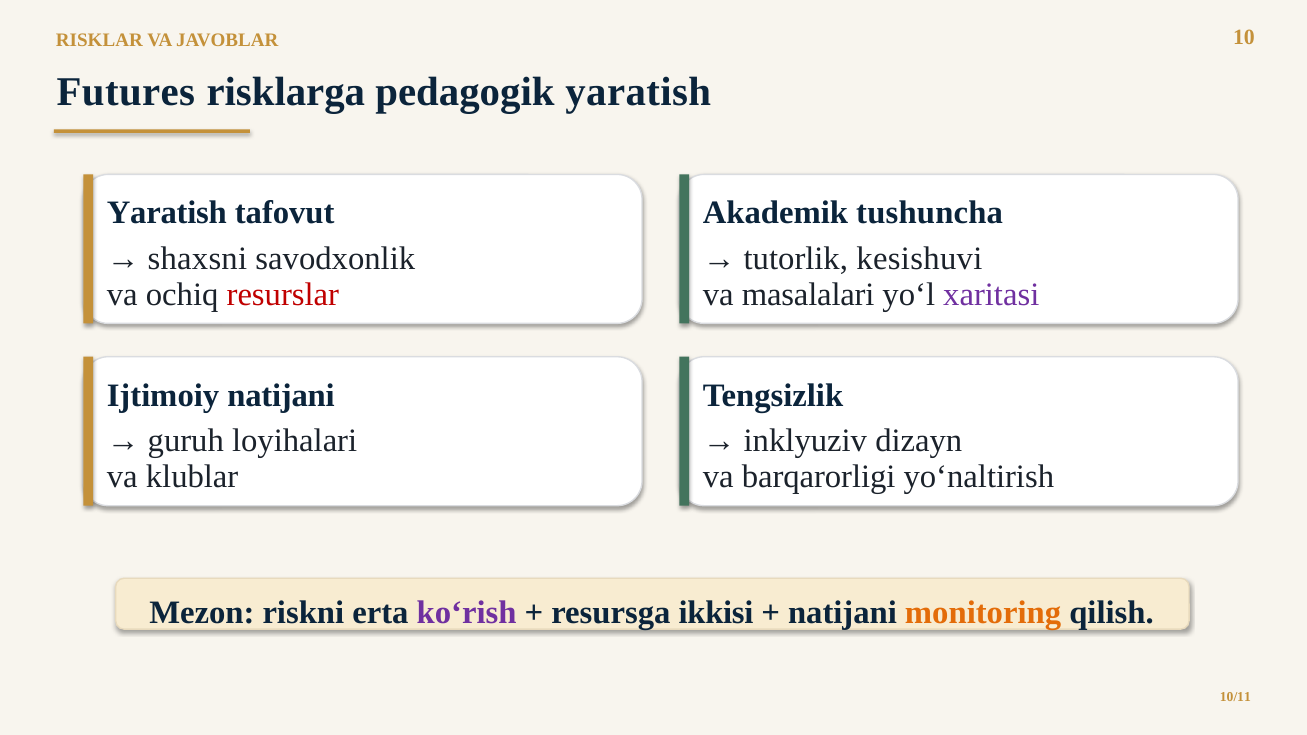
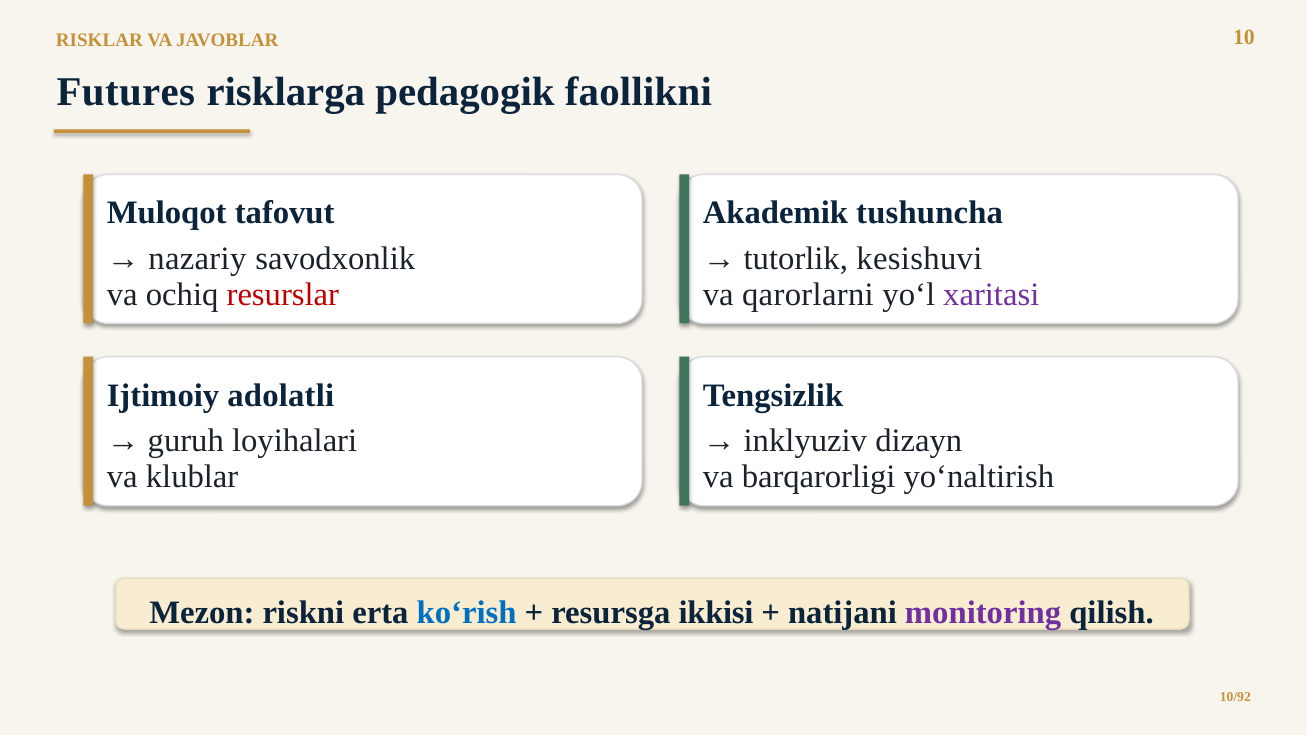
pedagogik yaratish: yaratish -> faollikni (638, 92)
Yaratish: Yaratish -> Muloqot (167, 213)
shaxsni: shaxsni -> nazariy (197, 258)
masalalari: masalalari -> qarorlarni (808, 294)
Ijtimoiy natijani: natijani -> adolatli (281, 395)
ko‘rish colour: purple -> blue (467, 613)
monitoring colour: orange -> purple (983, 613)
10/11: 10/11 -> 10/92 (1235, 697)
